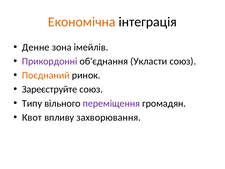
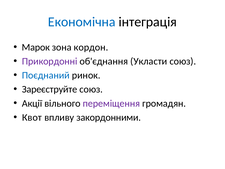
Економічна colour: orange -> blue (82, 22)
Денне: Денне -> Марок (36, 47)
імейлів: імейлів -> кордон (91, 47)
Поєднаний colour: orange -> blue (46, 75)
Типу: Типу -> Акції (32, 103)
захворювання: захворювання -> закордонними (109, 117)
